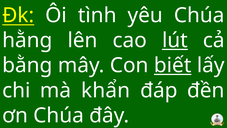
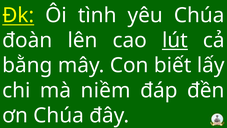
hằng: hằng -> đoàn (27, 40)
biết underline: present -> none (173, 65)
khẩn: khẩn -> niềm (106, 90)
